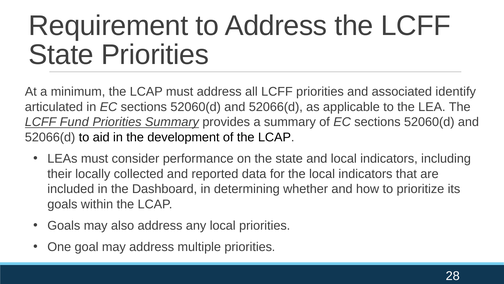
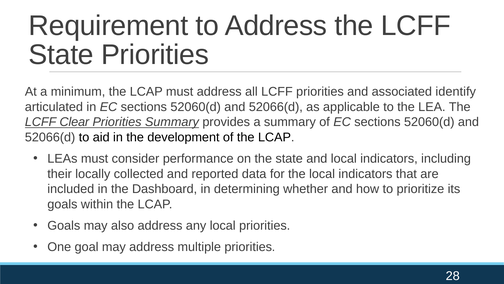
Fund: Fund -> Clear (74, 122)
